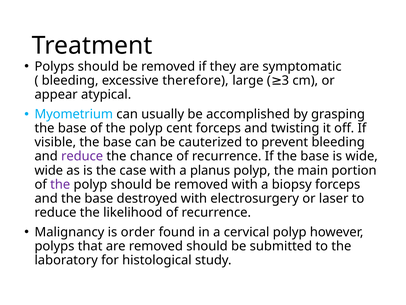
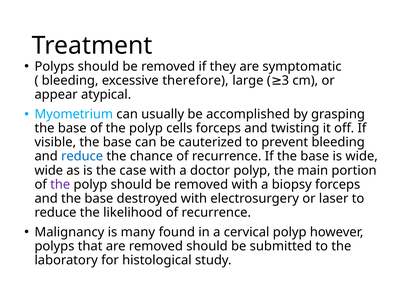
cent: cent -> cells (179, 128)
reduce colour: purple -> blue (82, 156)
planus: planus -> doctor (210, 170)
order: order -> many (138, 232)
